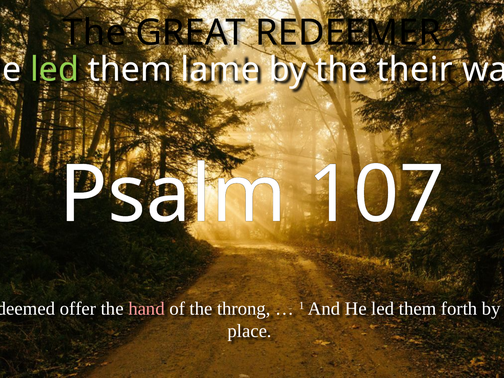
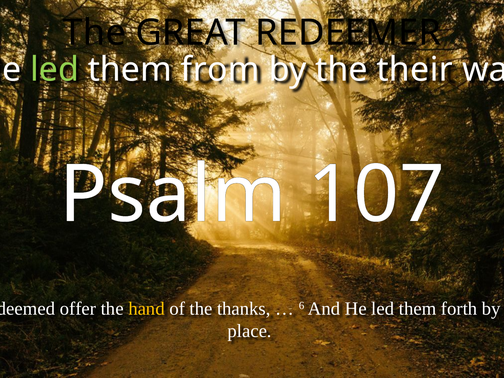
lame: lame -> from (220, 70)
hand colour: pink -> yellow (147, 309)
throng: throng -> thanks (244, 309)
1: 1 -> 6 (302, 305)
